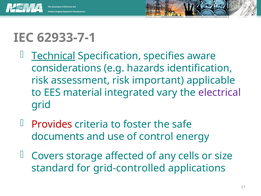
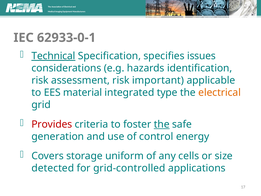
62933-7-1: 62933-7-1 -> 62933-0-1 (66, 38)
aware: aware -> issues (201, 56)
vary: vary -> type (167, 93)
electrical colour: purple -> orange (220, 93)
the underline: none -> present (162, 124)
documents: documents -> generation (58, 136)
affected: affected -> uniform (124, 156)
standard: standard -> detected (53, 168)
